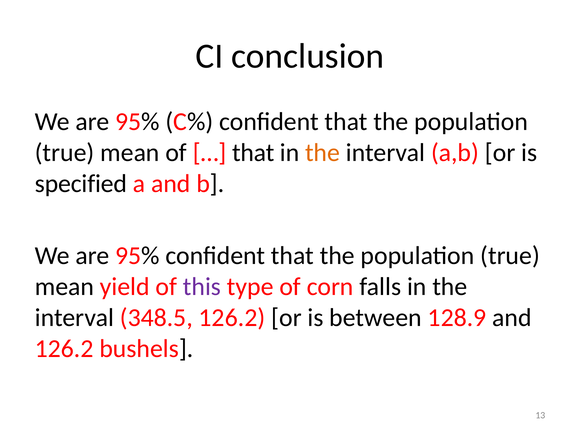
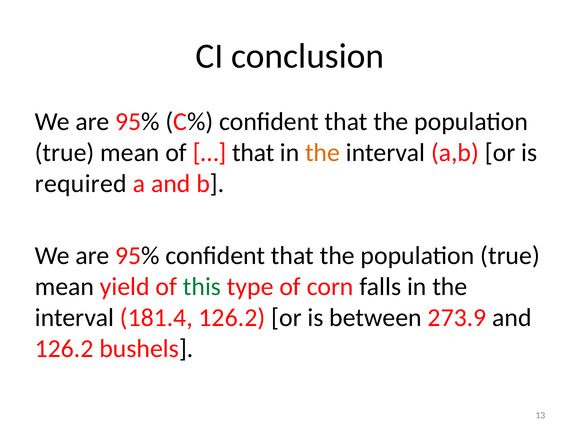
specified: specified -> required (81, 184)
this colour: purple -> green (202, 287)
348.5: 348.5 -> 181.4 (156, 318)
128.9: 128.9 -> 273.9 (457, 318)
